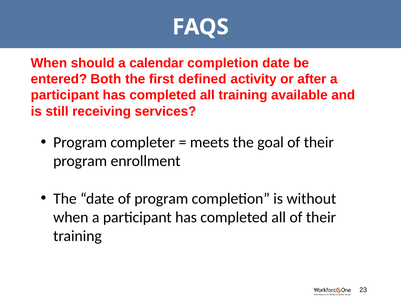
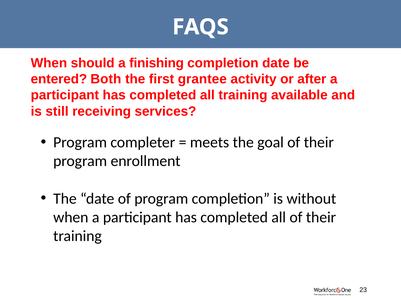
calendar: calendar -> finishing (157, 63)
defined: defined -> grantee (202, 79)
